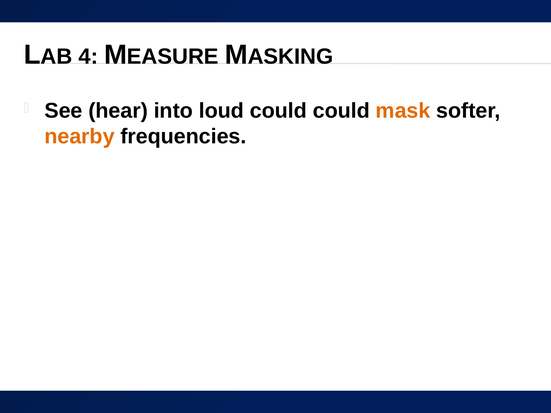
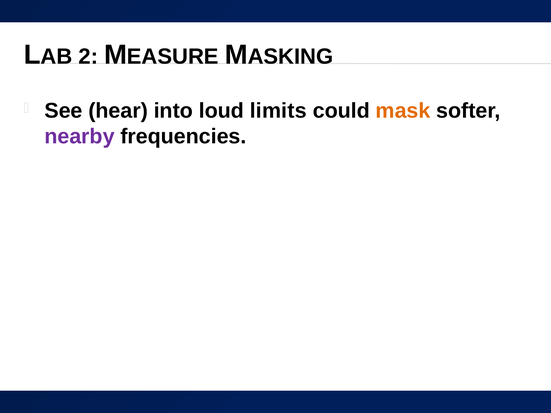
4: 4 -> 2 (88, 57)
loud could: could -> limits (278, 111)
nearby colour: orange -> purple (80, 136)
